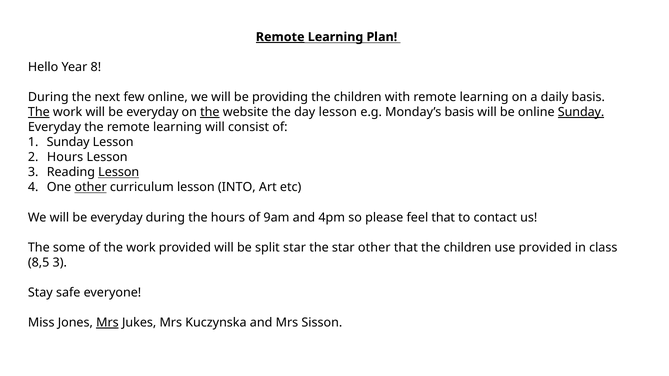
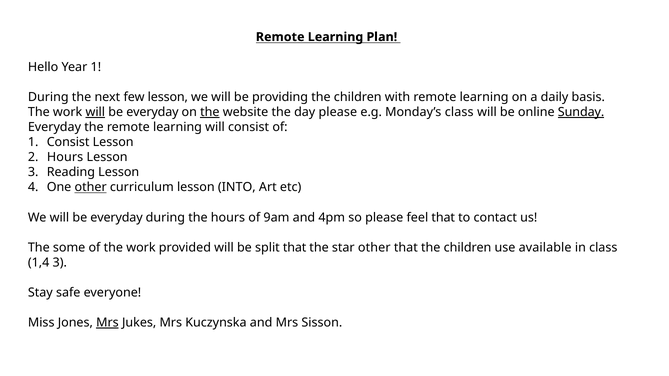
Remote underline: present -> none (280, 37)
Year 8: 8 -> 1 (96, 67)
few online: online -> lesson (168, 97)
The underline: present -> none (39, 112)
will underline: none -> present (95, 112)
day lesson: lesson -> please (338, 112)
Monday’s basis: basis -> class (459, 112)
Sunday: Sunday -> Consist (68, 142)
Lesson underline: present -> none (119, 172)
split star: star -> that (295, 248)
use provided: provided -> available (545, 248)
8,5: 8,5 -> 1,4 (39, 263)
